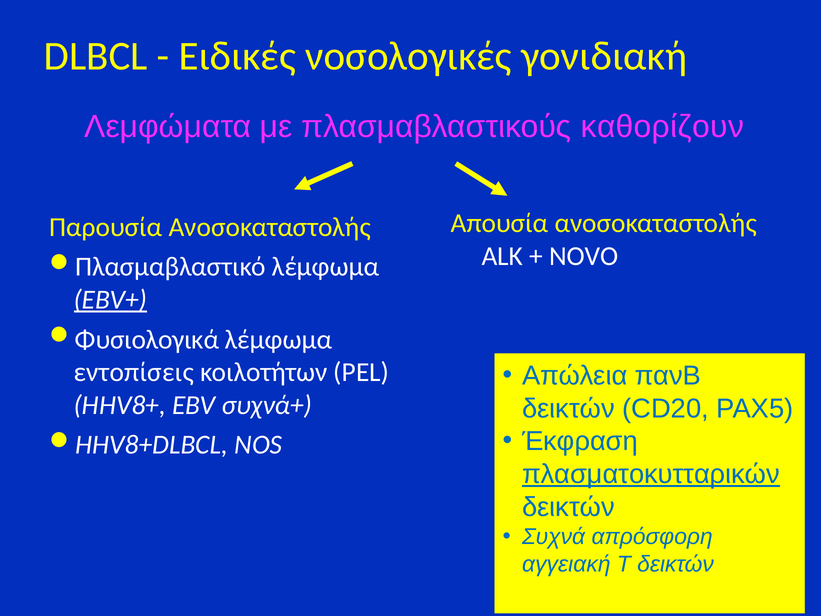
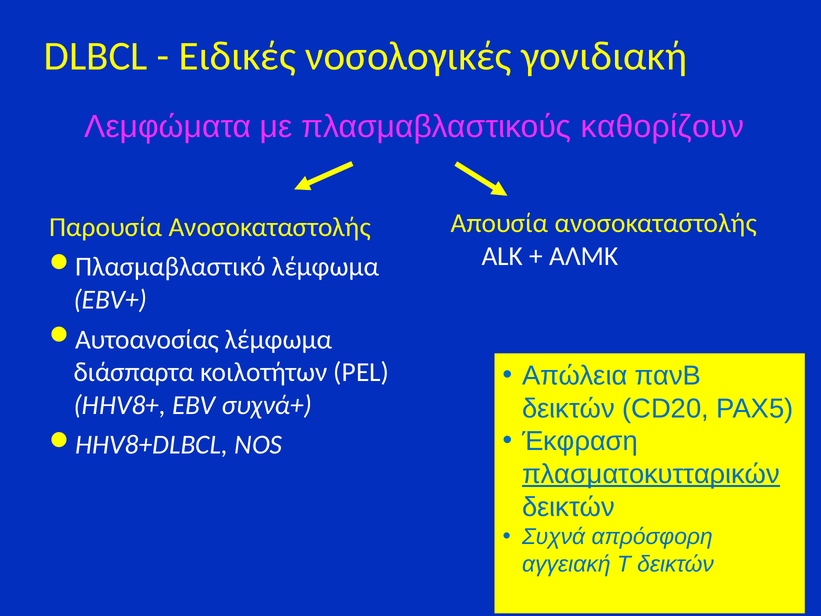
NOVO: NOVO -> ΑΛΜΚ (584, 256)
EBV+ underline: present -> none (111, 300)
Φυσιολογικά: Φυσιολογικά -> Αυτοανοσίας (147, 339)
εντοπίσεις: εντοπίσεις -> διάσπαρτα (134, 372)
